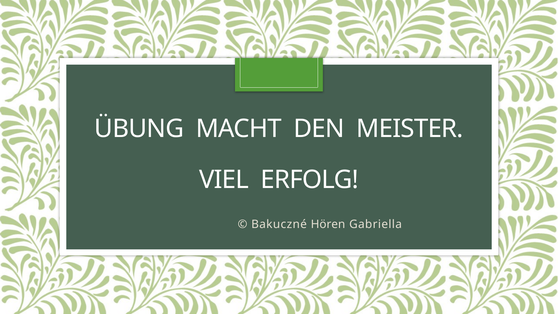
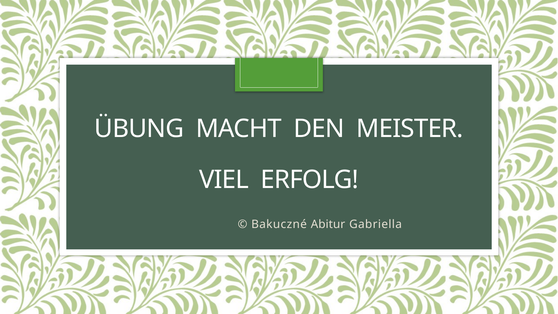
Hören: Hören -> Abitur (328, 224)
